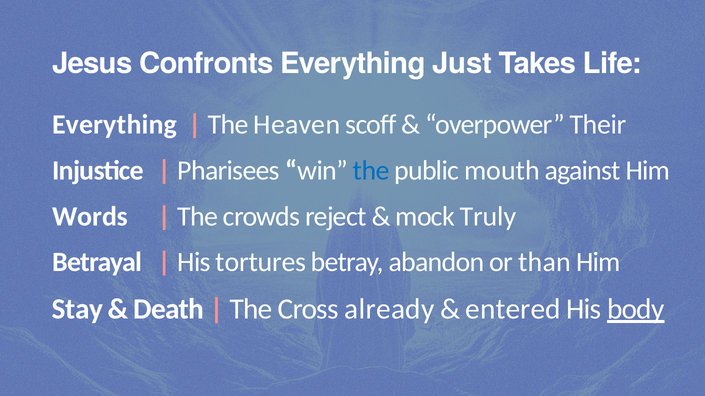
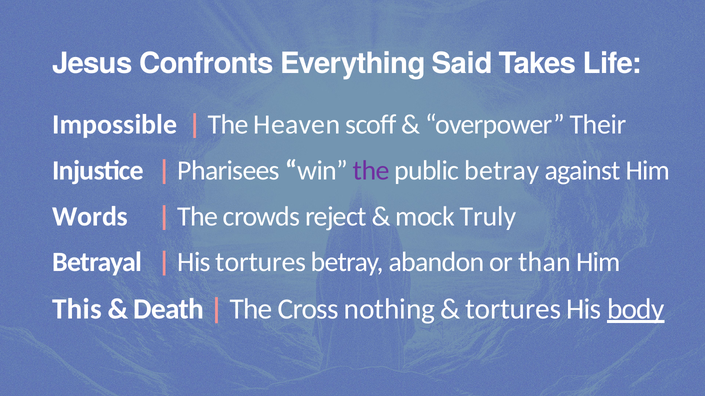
Just: Just -> Said (462, 64)
Everything: Everything -> Impossible (115, 125)
the colour: blue -> purple (371, 171)
public mouth: mouth -> betray (502, 171)
Stay: Stay -> This (77, 309)
already: already -> nothing (390, 309)
entered: entered -> tortures (513, 309)
